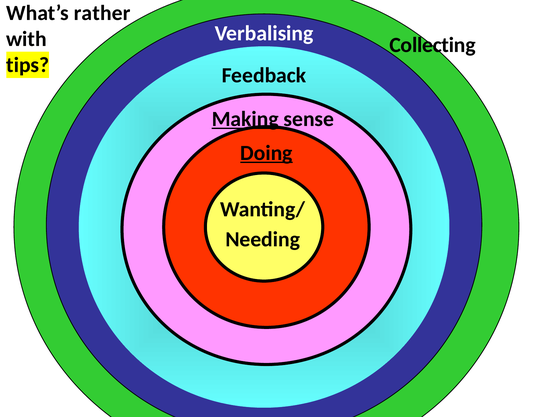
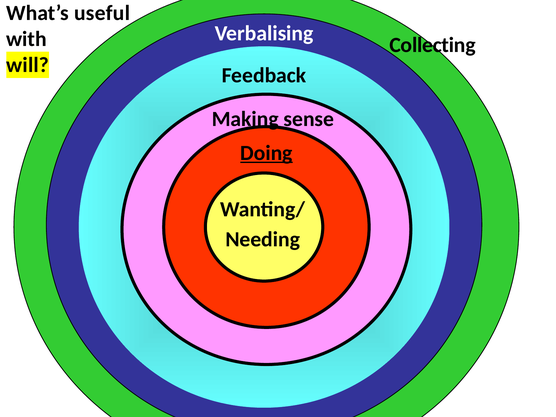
rather: rather -> useful (102, 13)
tips: tips -> will (28, 65)
Making underline: present -> none (245, 119)
